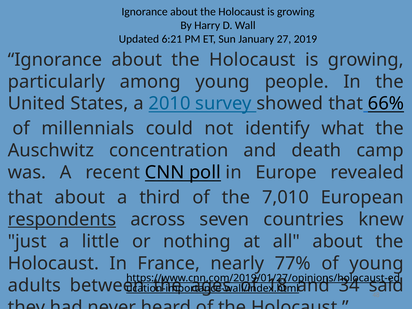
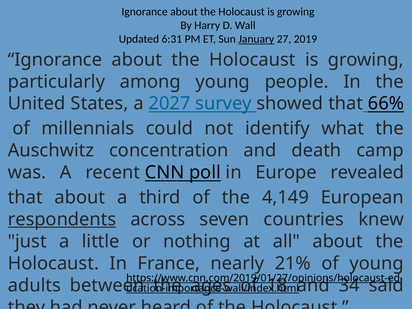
6:21: 6:21 -> 6:31 (172, 39)
January underline: none -> present (256, 39)
2010: 2010 -> 2027 (170, 104)
7,010: 7,010 -> 4,149 (285, 197)
77%: 77% -> 21% (293, 263)
